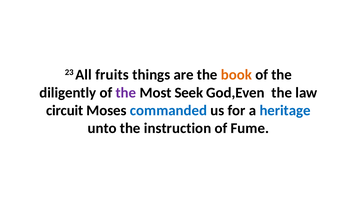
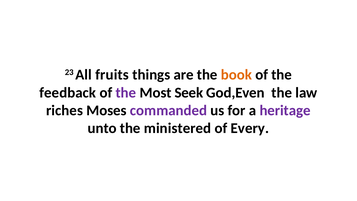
diligently: diligently -> feedback (68, 93)
circuit: circuit -> riches (65, 110)
commanded colour: blue -> purple (169, 110)
heritage colour: blue -> purple (285, 110)
instruction: instruction -> ministered (178, 128)
Fume: Fume -> Every (250, 128)
